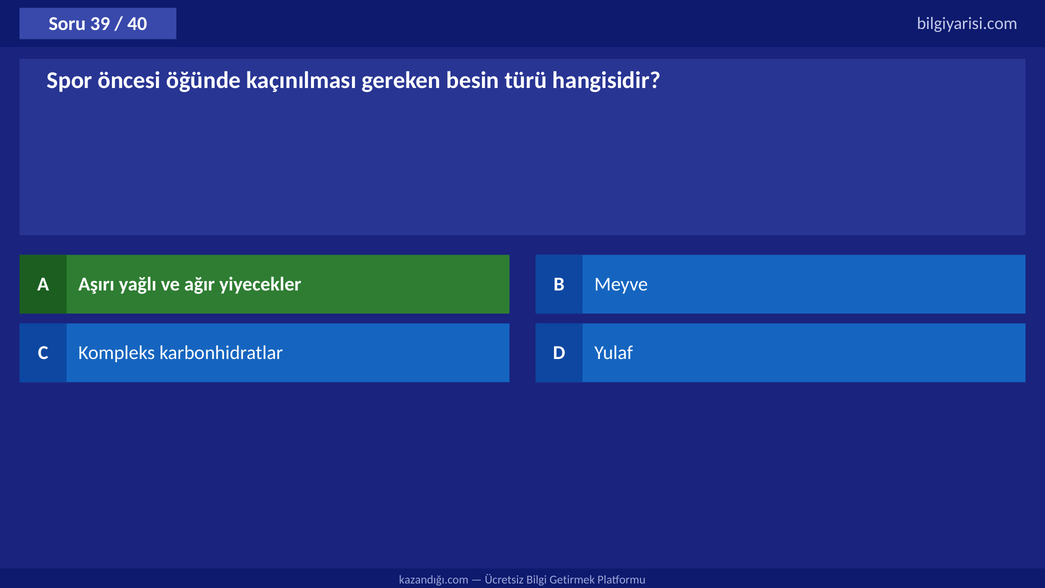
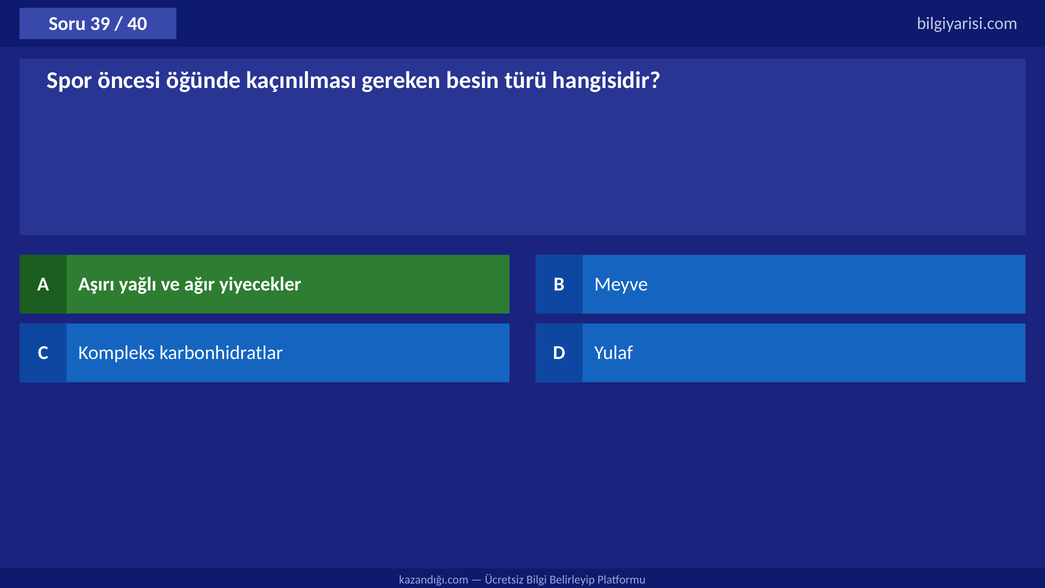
Getirmek: Getirmek -> Belirleyip (572, 580)
